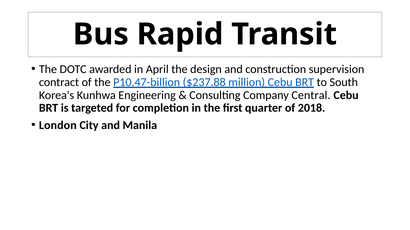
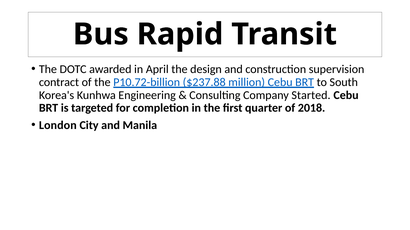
P10.47-billion: P10.47-billion -> P10.72-billion (147, 82)
Central: Central -> Started (311, 95)
